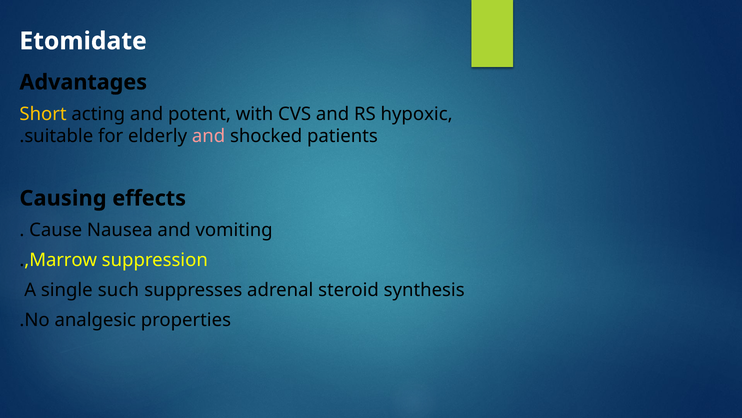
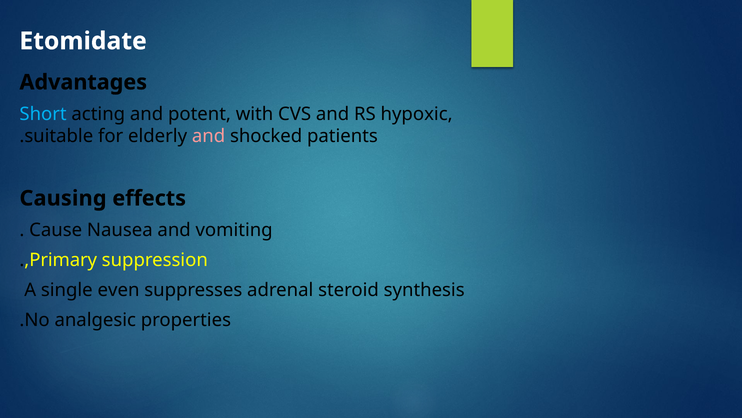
Short colour: yellow -> light blue (43, 114)
Marrow: Marrow -> Primary (63, 260)
such: such -> even (119, 290)
